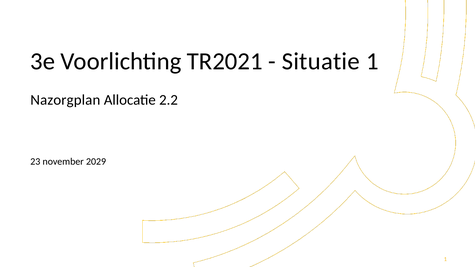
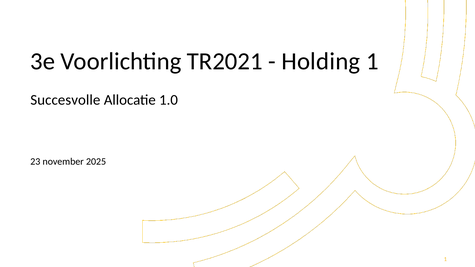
Situatie: Situatie -> Holding (321, 61)
Nazorgplan: Nazorgplan -> Succesvolle (65, 100)
2.2: 2.2 -> 1.0 (169, 100)
2029: 2029 -> 2025 (96, 162)
